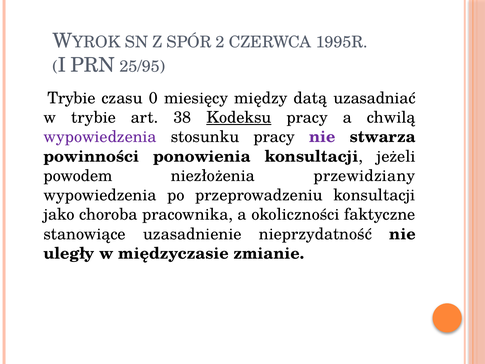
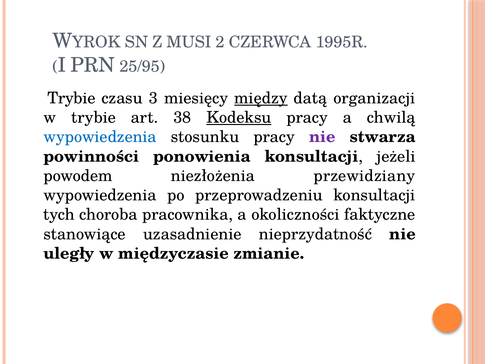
SPÓR: SPÓR -> MUSI (189, 42)
0: 0 -> 3 (153, 98)
między underline: none -> present (261, 98)
uzasadniać: uzasadniać -> organizacji (374, 98)
wypowiedzenia colour: purple -> blue (100, 137)
jako: jako -> tych (59, 214)
